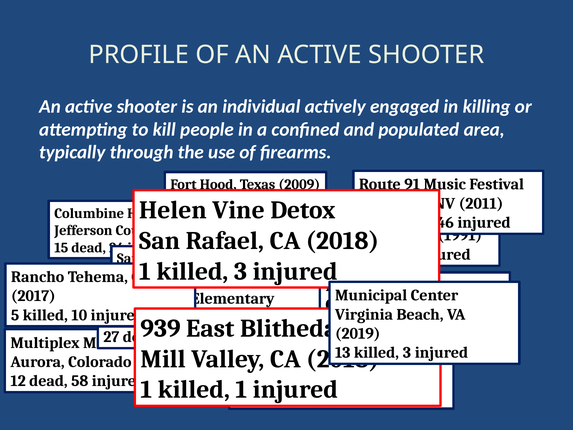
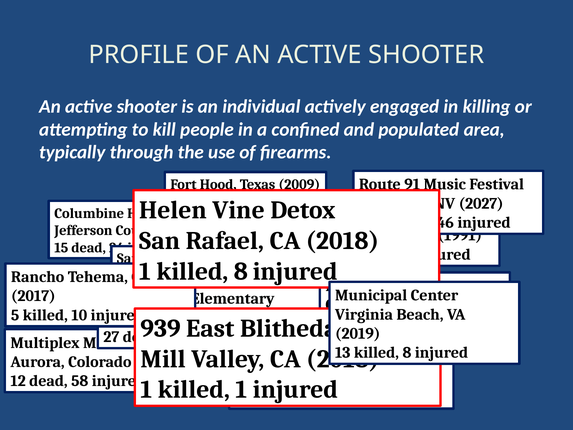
2011: 2011 -> 2027 (481, 203)
3: 3 -> 8 (241, 271)
3: 3 -> 8 (407, 353)
